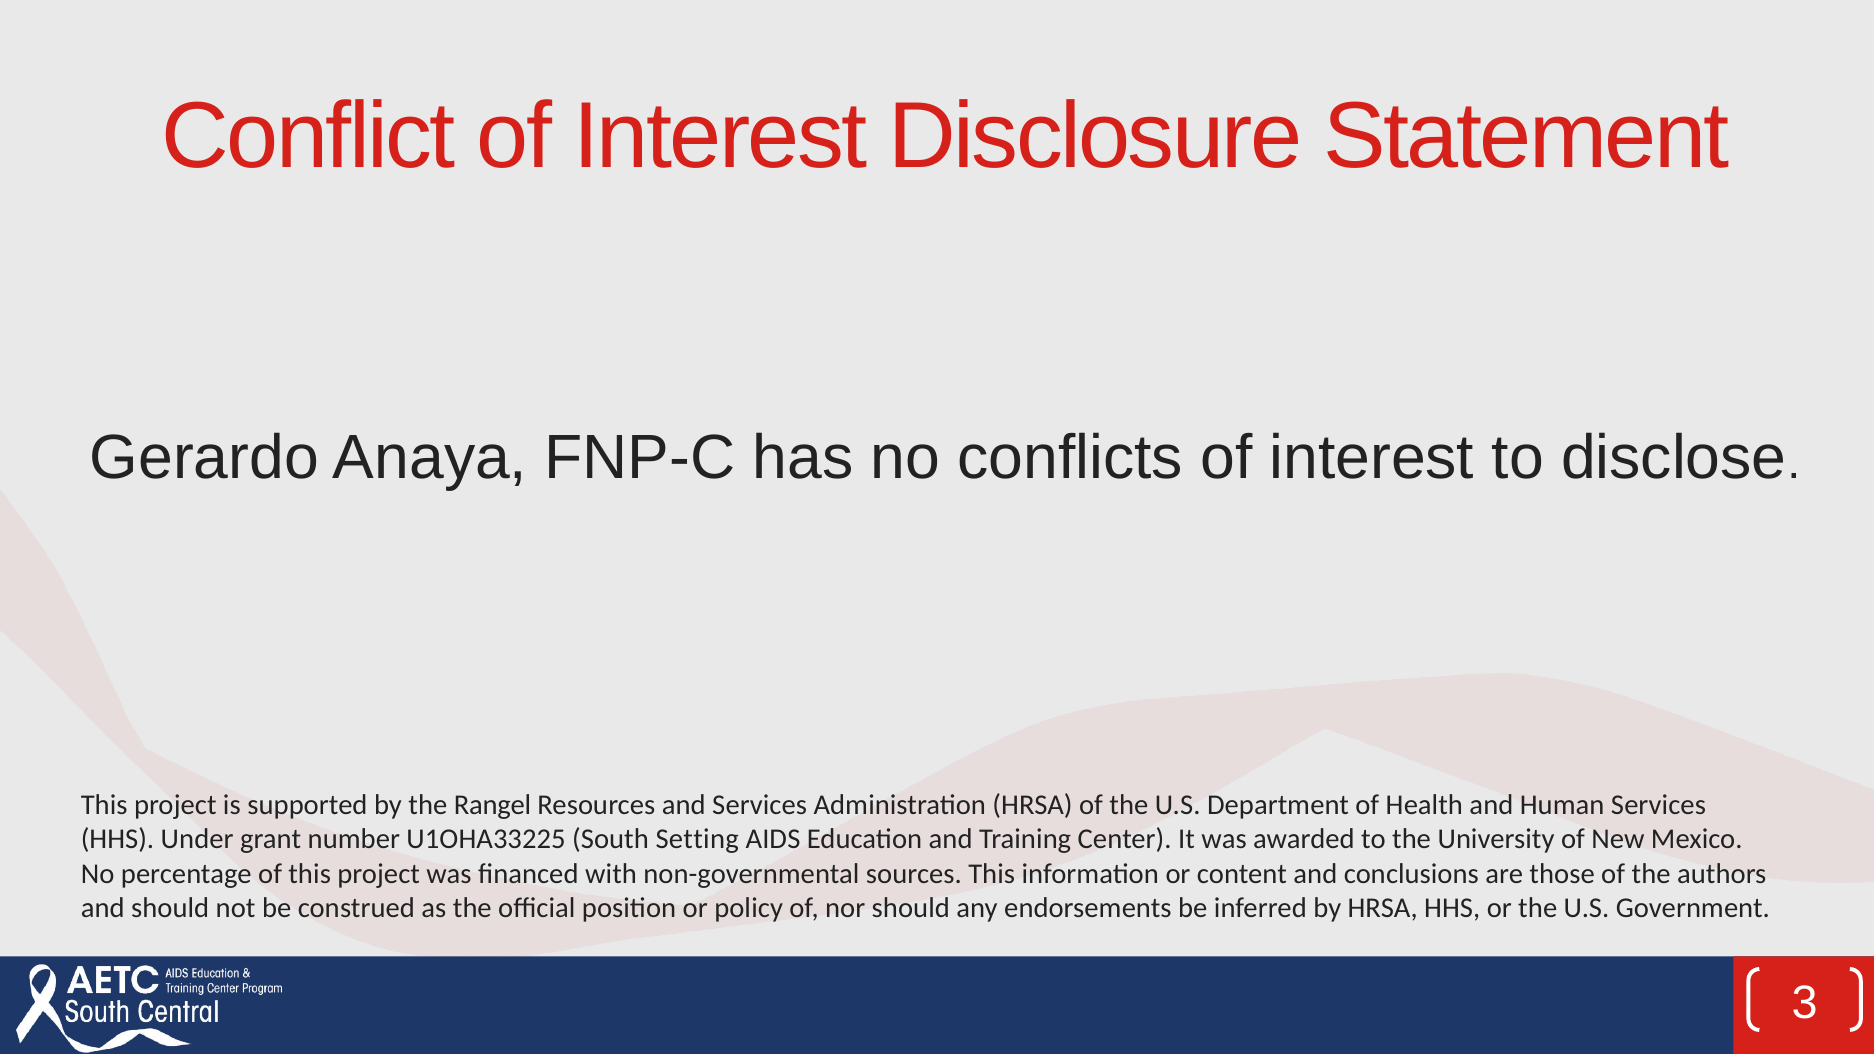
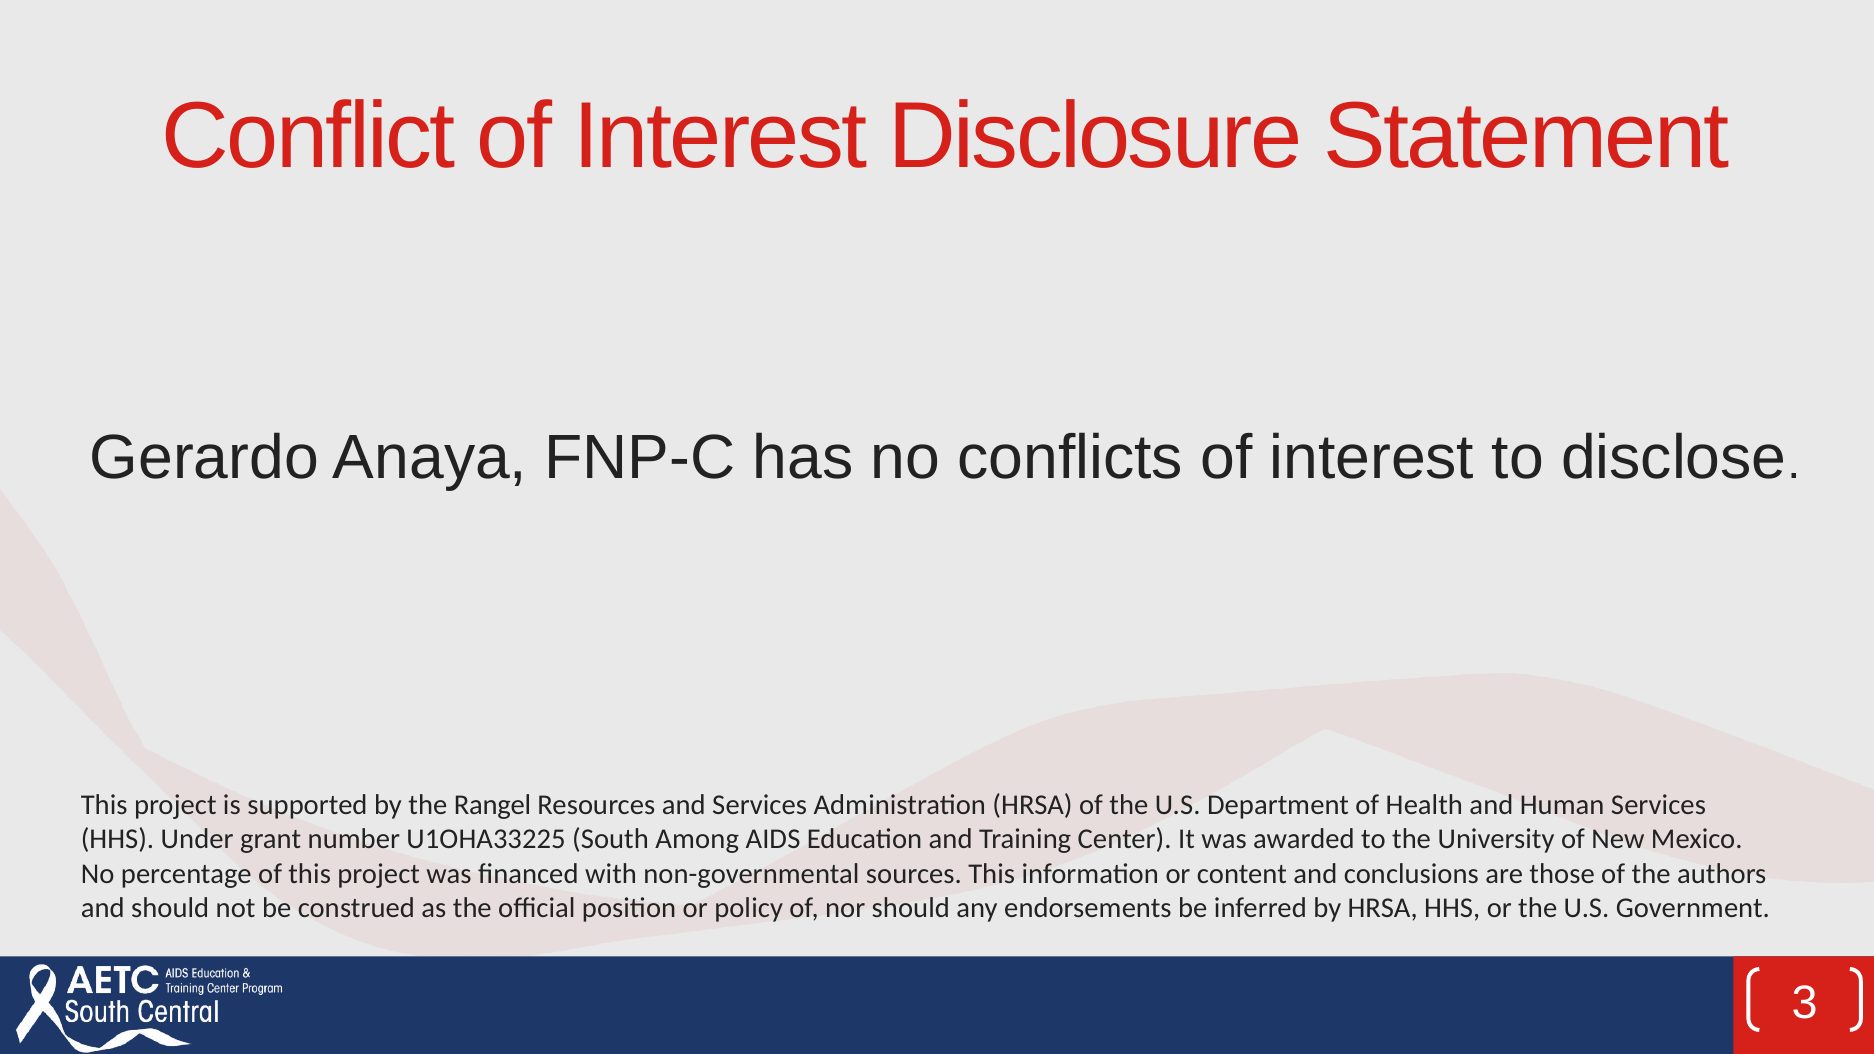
Setting: Setting -> Among (697, 840)
